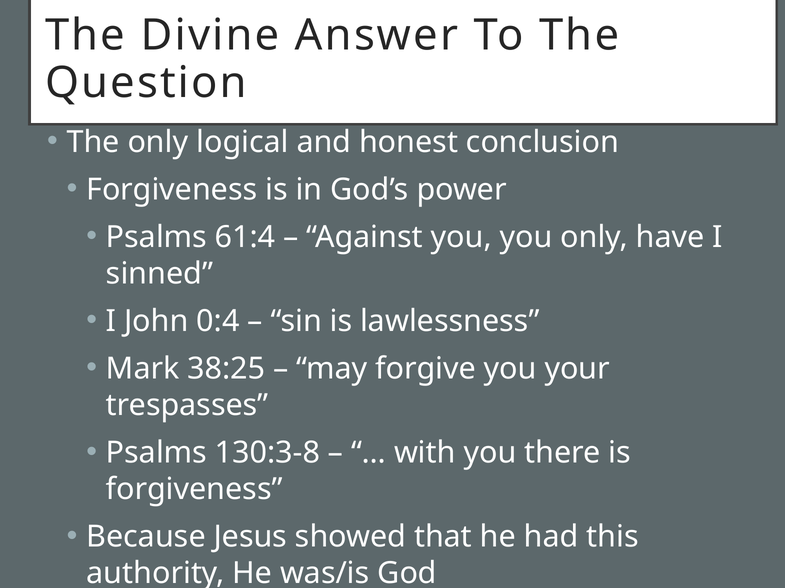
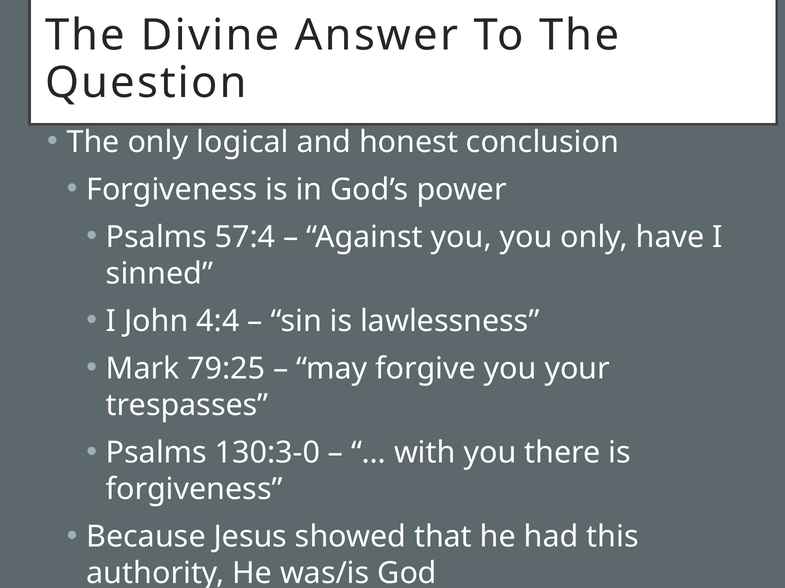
61:4: 61:4 -> 57:4 (245, 237)
0:4: 0:4 -> 4:4 (218, 321)
38:25: 38:25 -> 79:25 (226, 369)
130:3-8: 130:3-8 -> 130:3-0 (268, 453)
